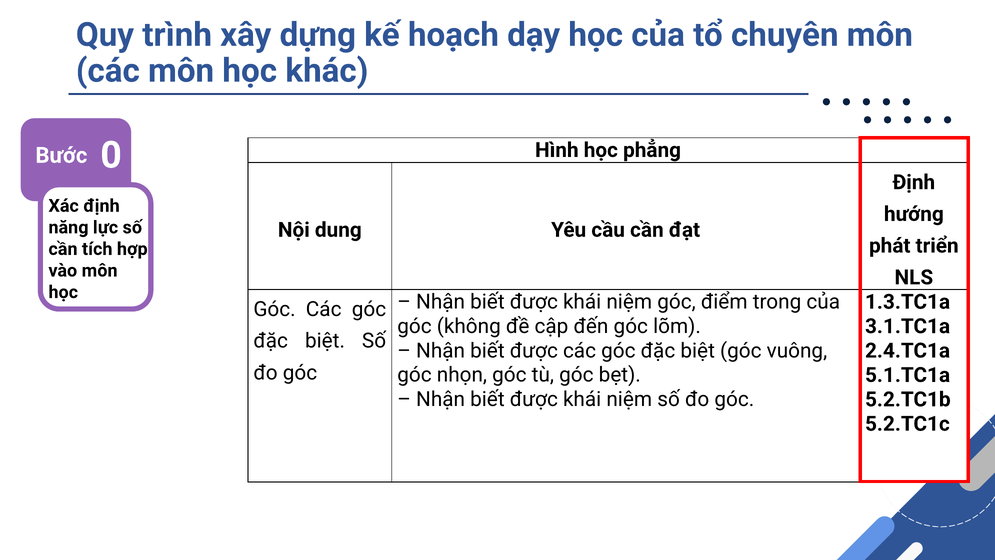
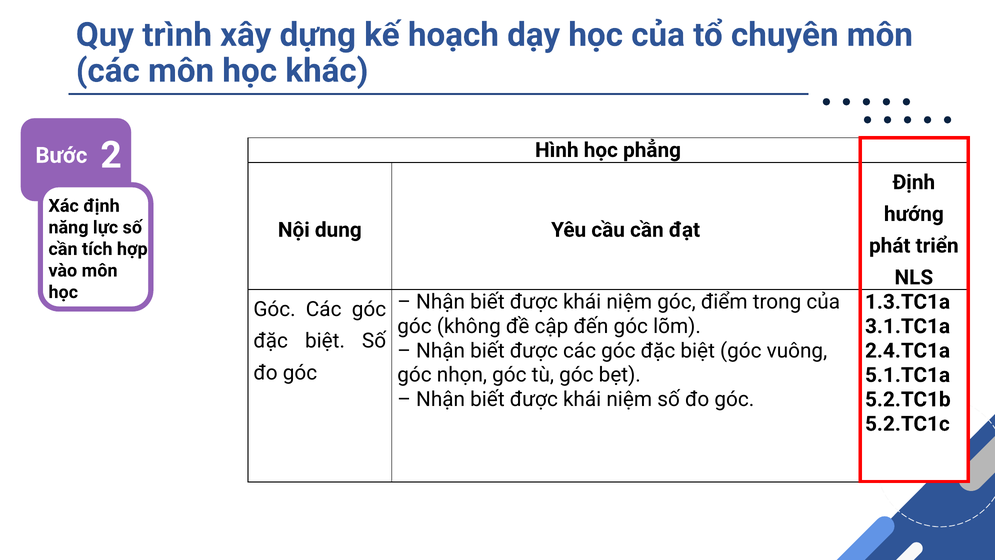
0: 0 -> 2 (111, 155)
